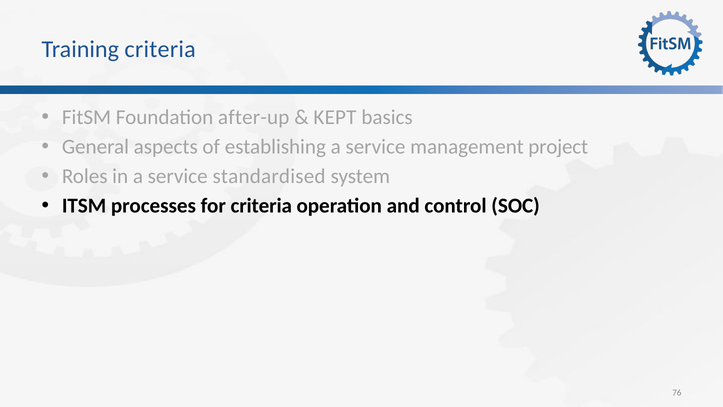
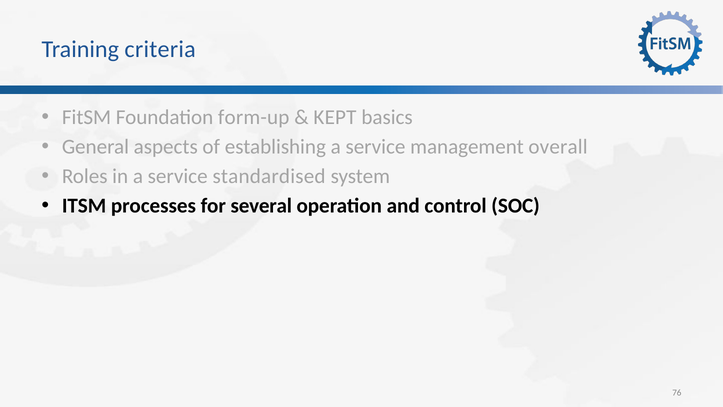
after-up: after-up -> form-up (254, 117)
project: project -> overall (558, 147)
for criteria: criteria -> several (261, 206)
